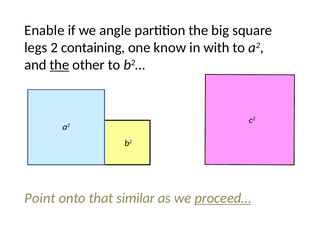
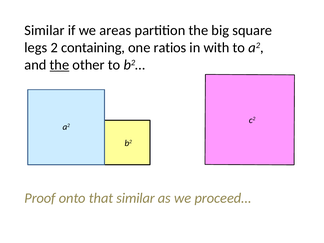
Enable: Enable -> Similar (44, 30)
angle: angle -> areas (115, 30)
know: know -> ratios (170, 48)
Point: Point -> Proof (40, 198)
proceed… underline: present -> none (223, 198)
